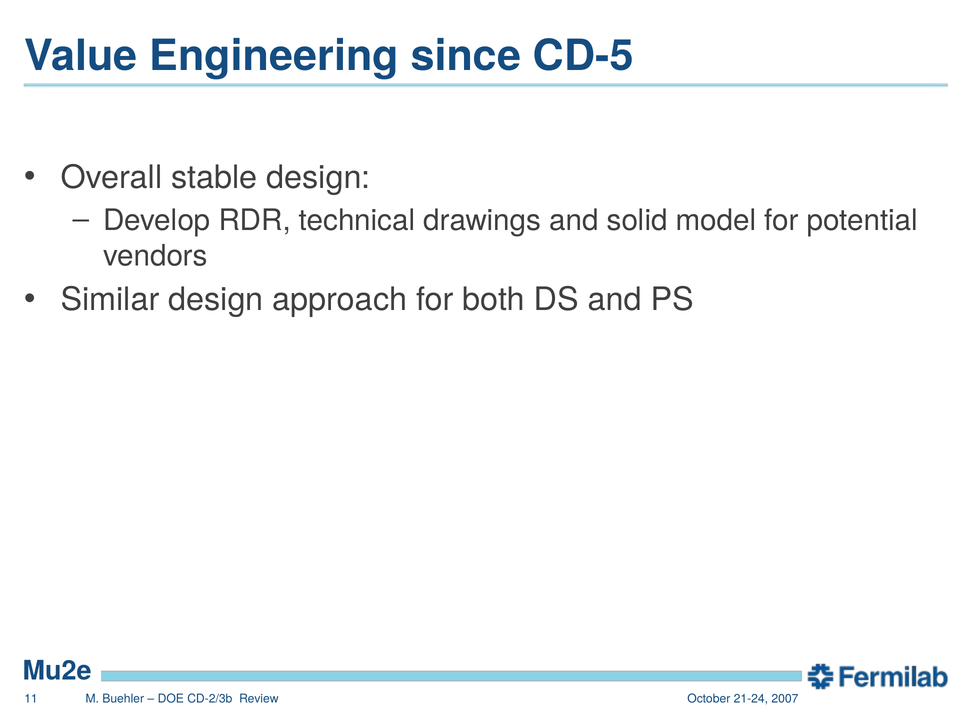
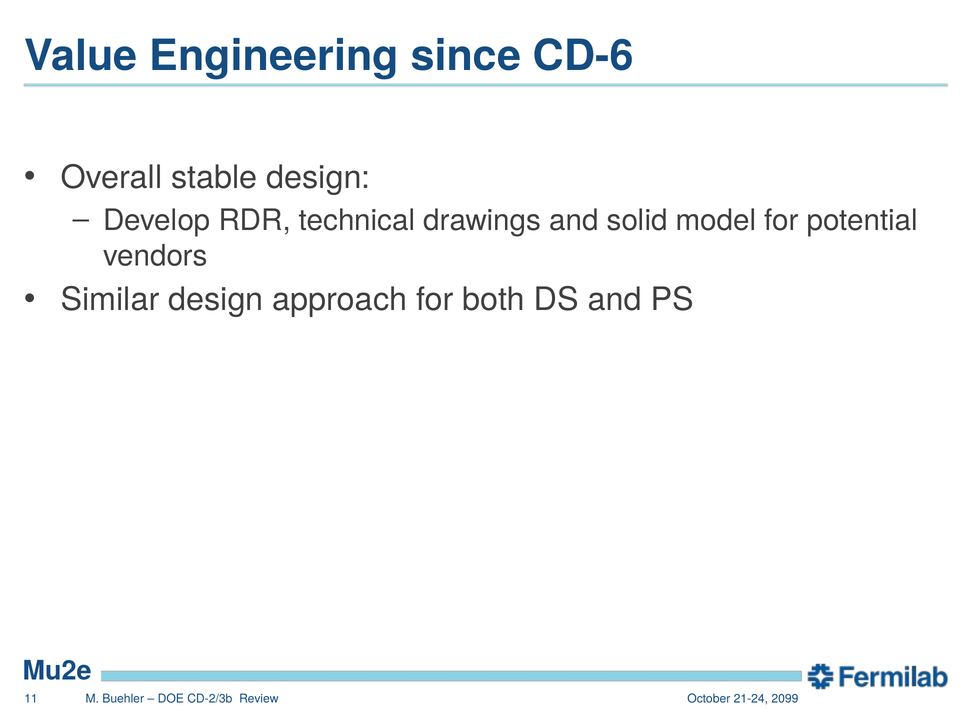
CD-5: CD-5 -> CD-6 (583, 56)
2007: 2007 -> 2099 (785, 699)
